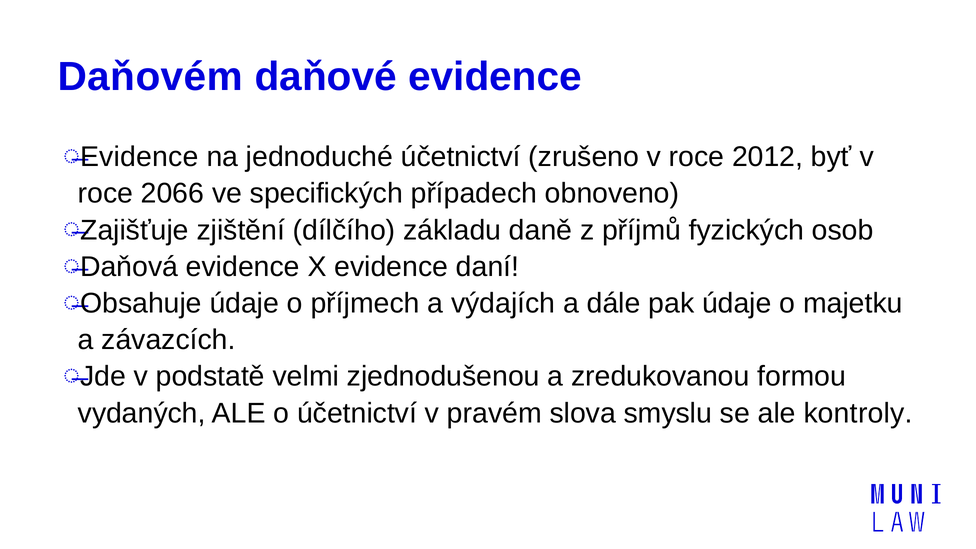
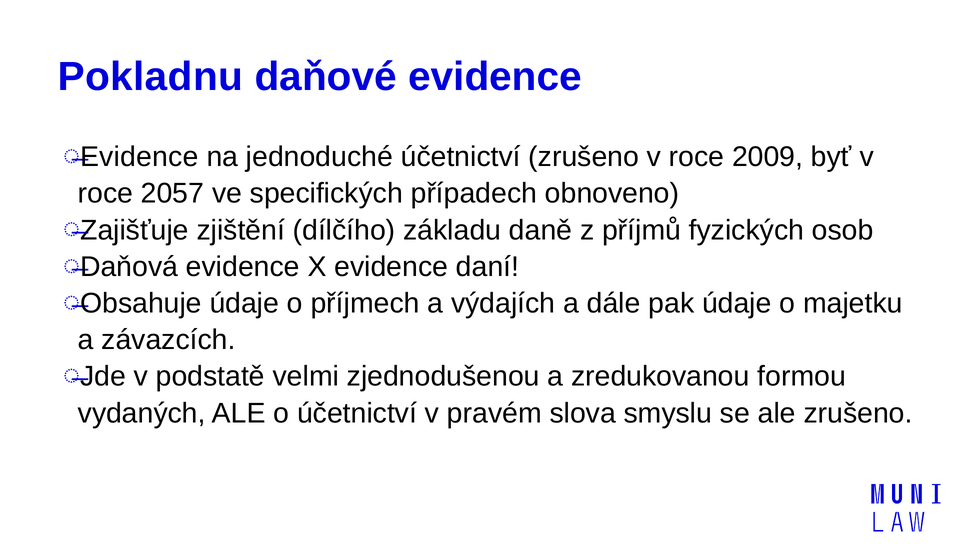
Daňovém: Daňovém -> Pokladnu (150, 77)
2012: 2012 -> 2009 (768, 157)
2066: 2066 -> 2057 (172, 194)
ale kontroly: kontroly -> zrušeno (858, 413)
